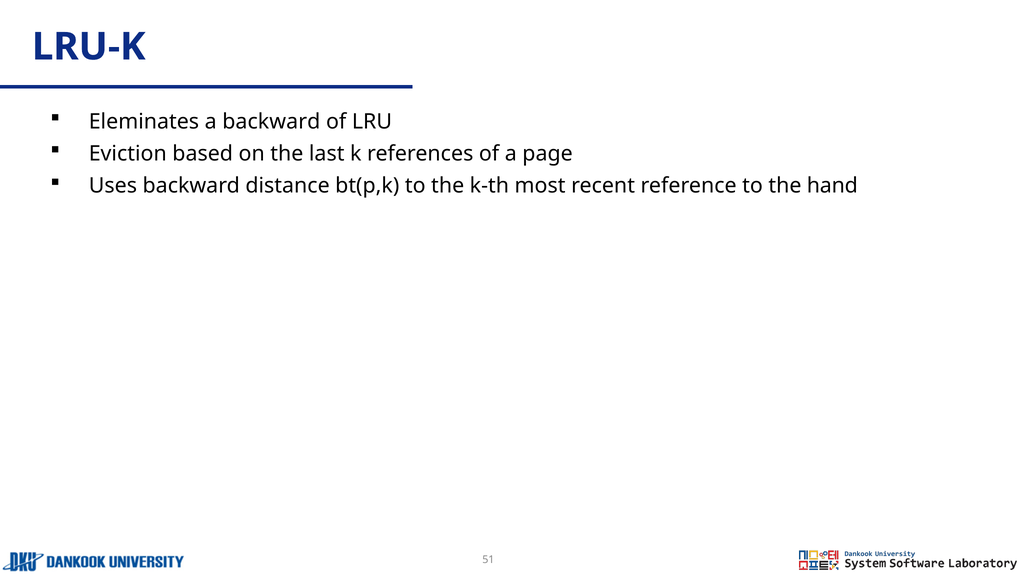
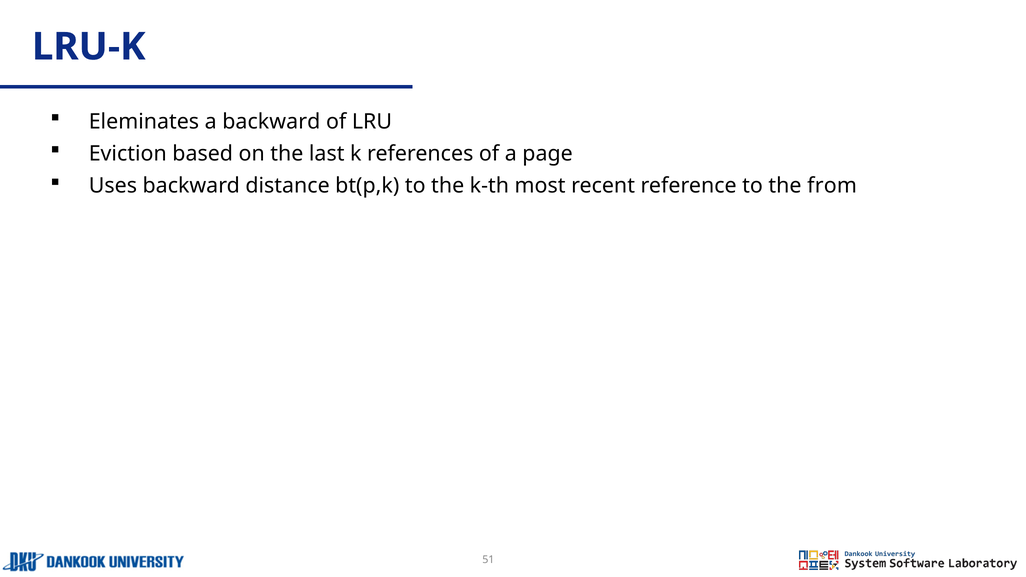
hand: hand -> from (832, 186)
